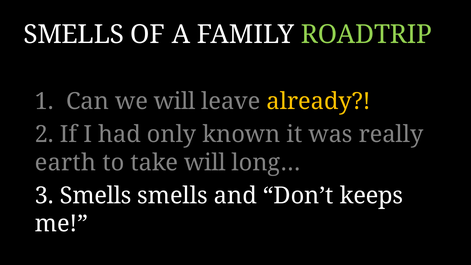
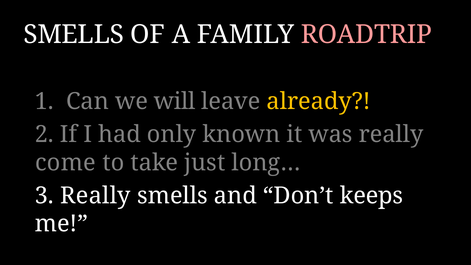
ROADTRIP colour: light green -> pink (366, 34)
earth: earth -> come (66, 163)
take will: will -> just (205, 163)
3 Smells: Smells -> Really (95, 196)
